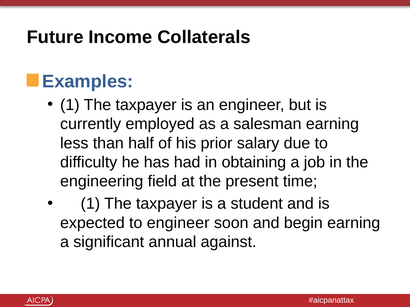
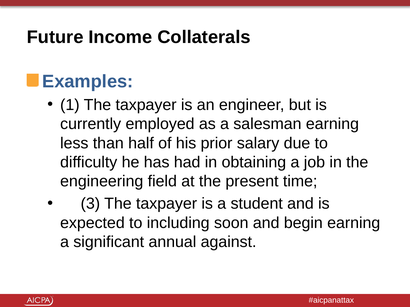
1: 1 -> 3 (90, 204)
to engineer: engineer -> including (178, 223)
